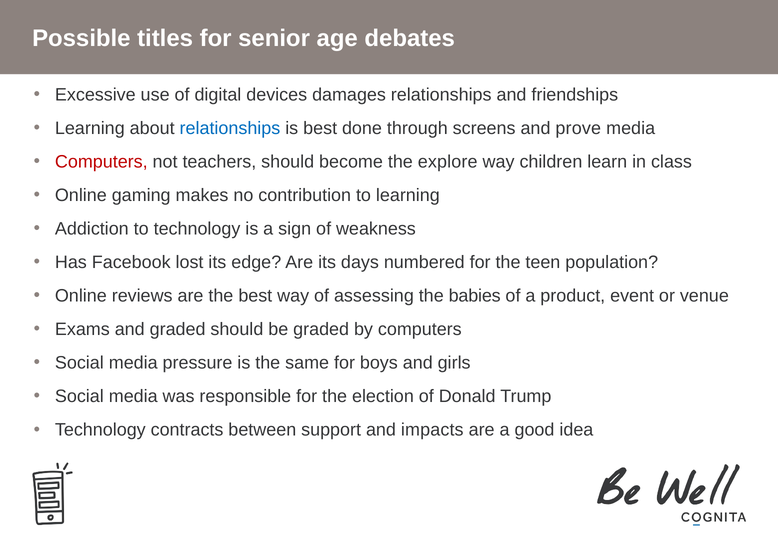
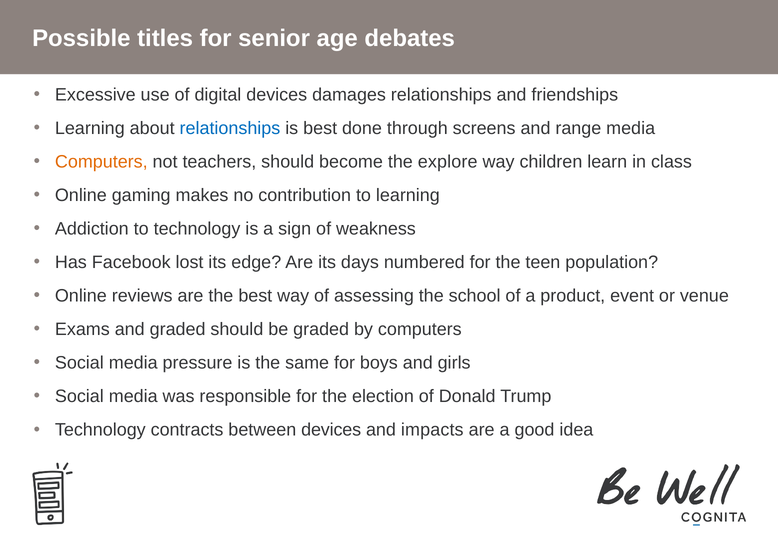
prove: prove -> range (578, 128)
Computers colour: red -> orange (101, 162)
babies: babies -> school (475, 296)
between support: support -> devices (331, 430)
